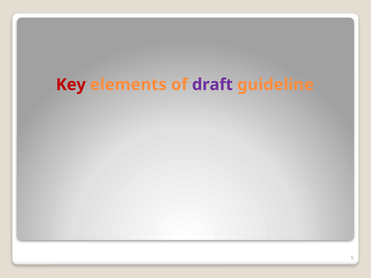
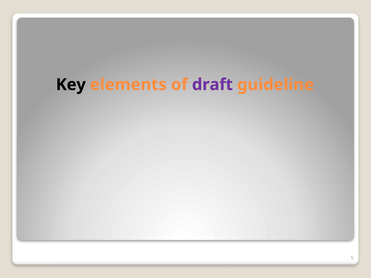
Key colour: red -> black (71, 85)
